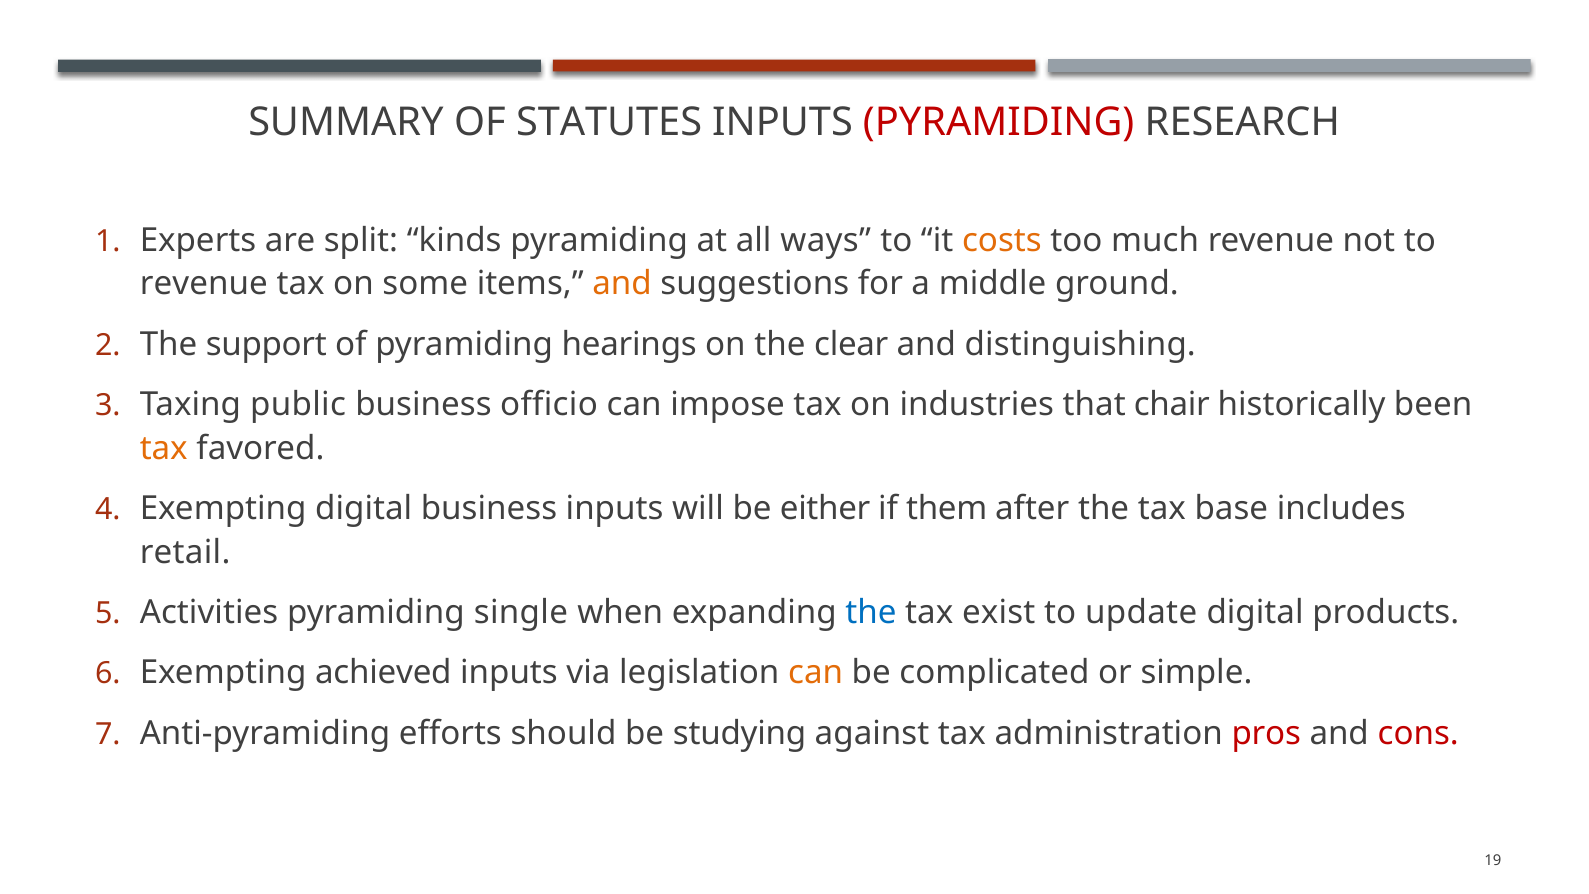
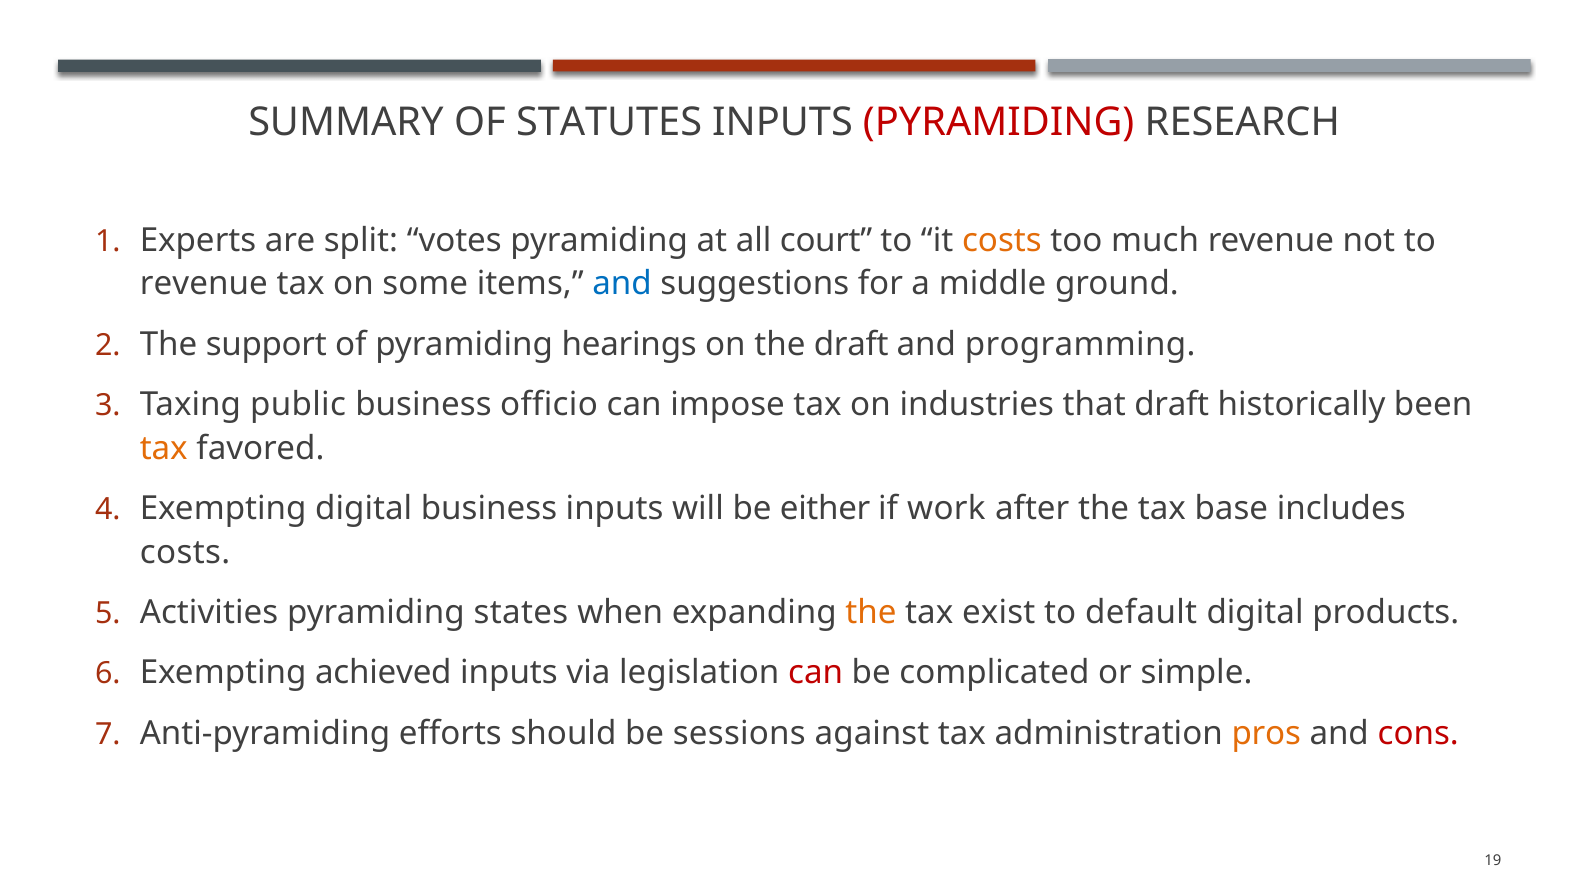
kinds: kinds -> votes (454, 240)
ways: ways -> court (826, 240)
and colour: orange -> blue (622, 284)
the clear: clear -> draft (851, 344)
distinguishing: distinguishing -> programming (1080, 344)
that chair: chair -> draft (1172, 404)
them: them -> work (946, 508)
retail: retail -> costs (185, 552)
single: single -> states (521, 612)
the colour: blue -> orange (871, 612)
update: update -> default (1141, 612)
can colour: orange -> red (816, 673)
studying: studying -> sessions (739, 733)
pros colour: red -> orange (1266, 733)
